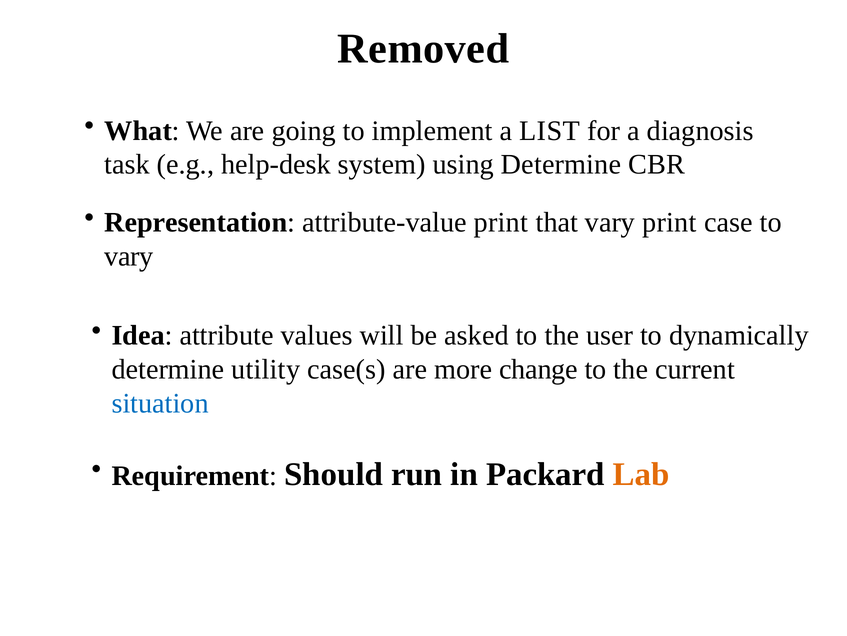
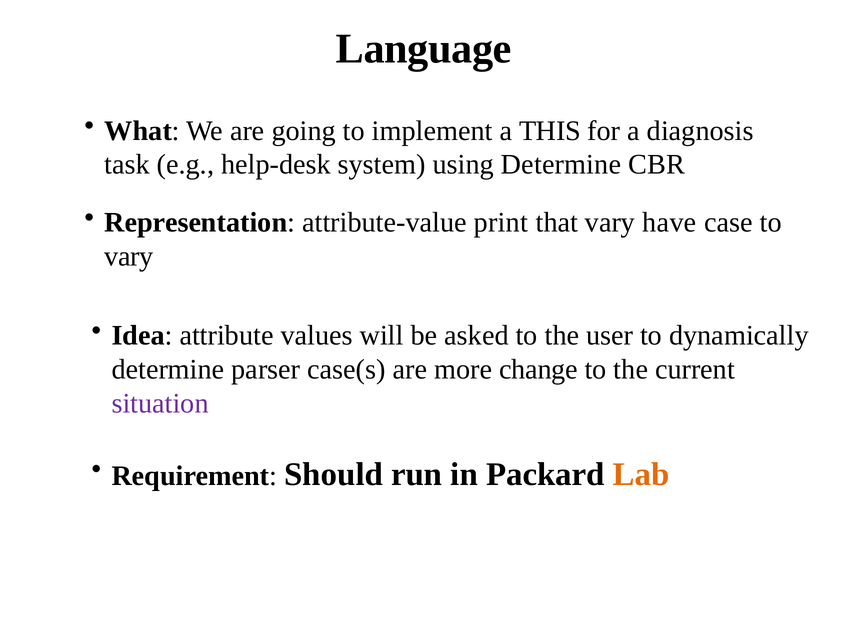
Removed: Removed -> Language (424, 49)
LIST: LIST -> THIS (550, 131)
vary print: print -> have (669, 222)
utility: utility -> parser (266, 369)
situation colour: blue -> purple (160, 403)
